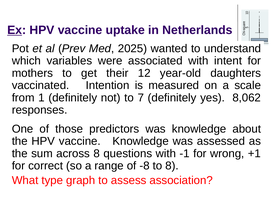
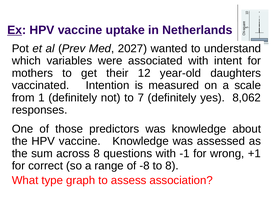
2025: 2025 -> 2027 (132, 48)
